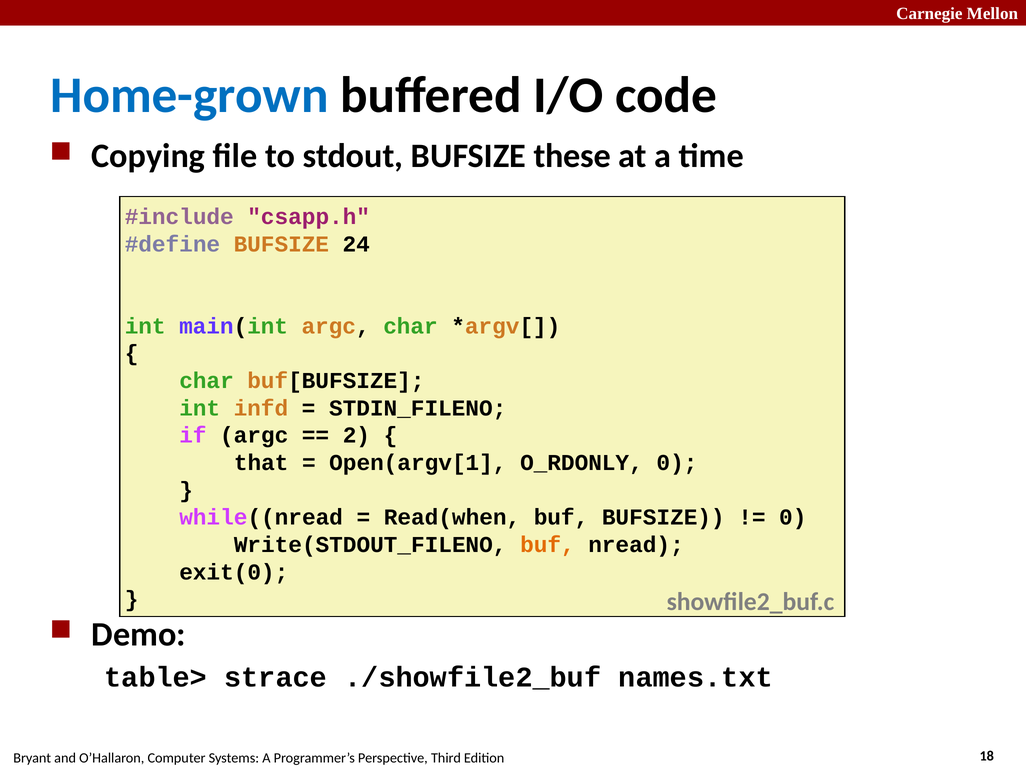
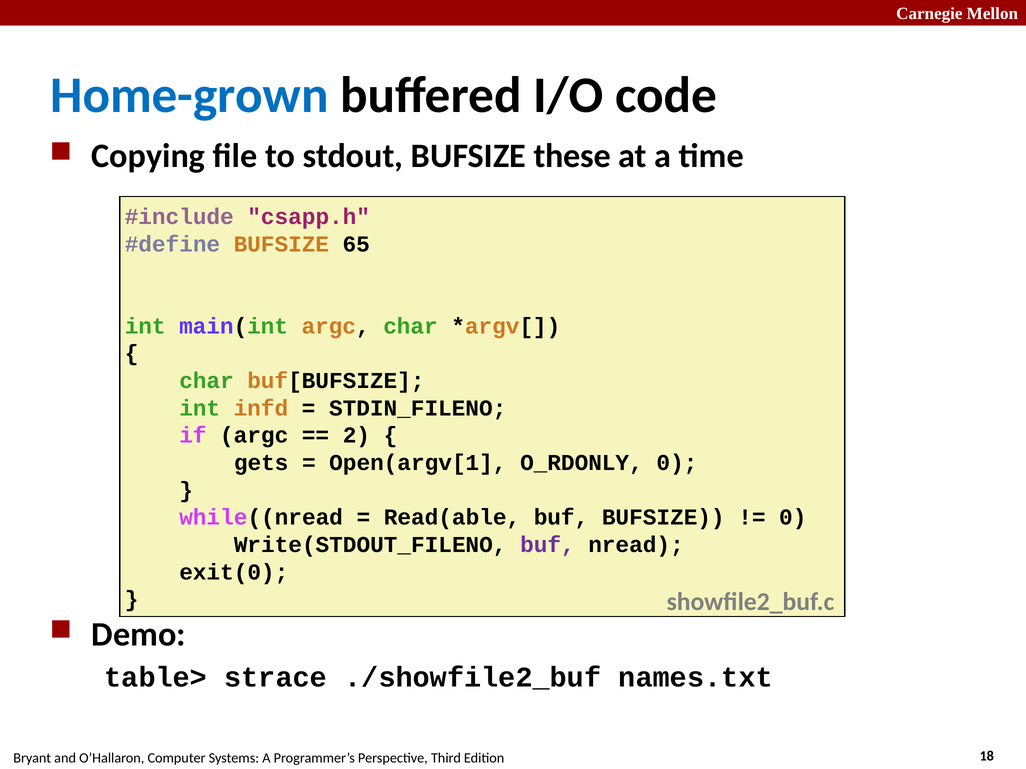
24: 24 -> 65 (356, 244)
that: that -> gets (261, 463)
Read(when: Read(when -> Read(able (452, 518)
buf colour: orange -> purple (547, 545)
